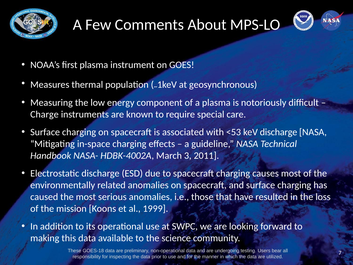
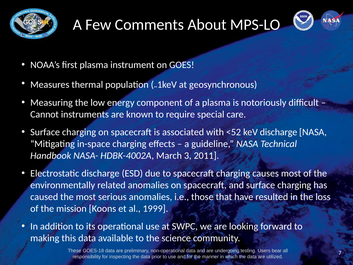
Charge: Charge -> Cannot (45, 114)
<53: <53 -> <52 (234, 132)
